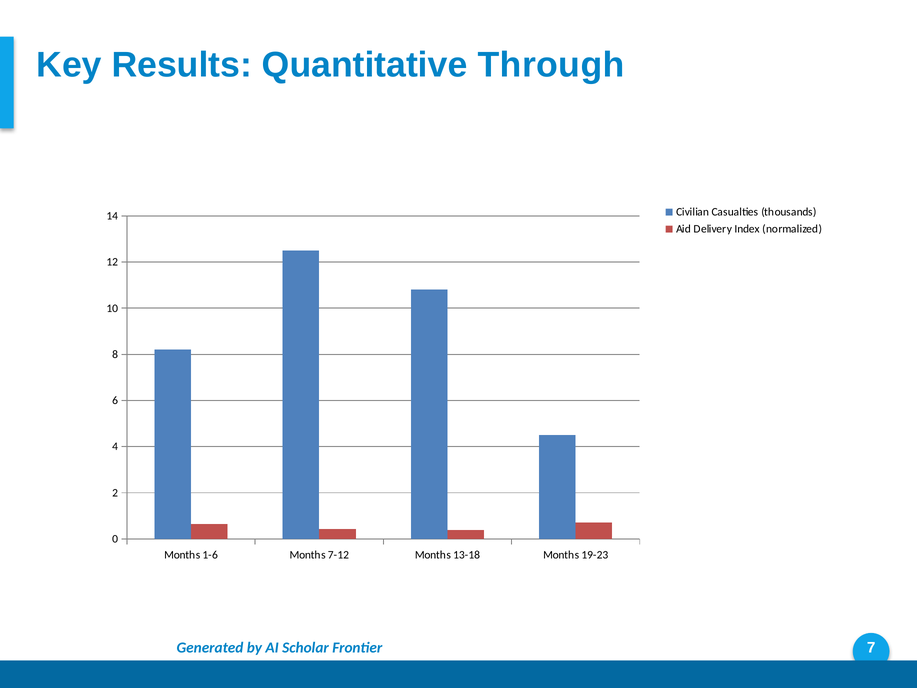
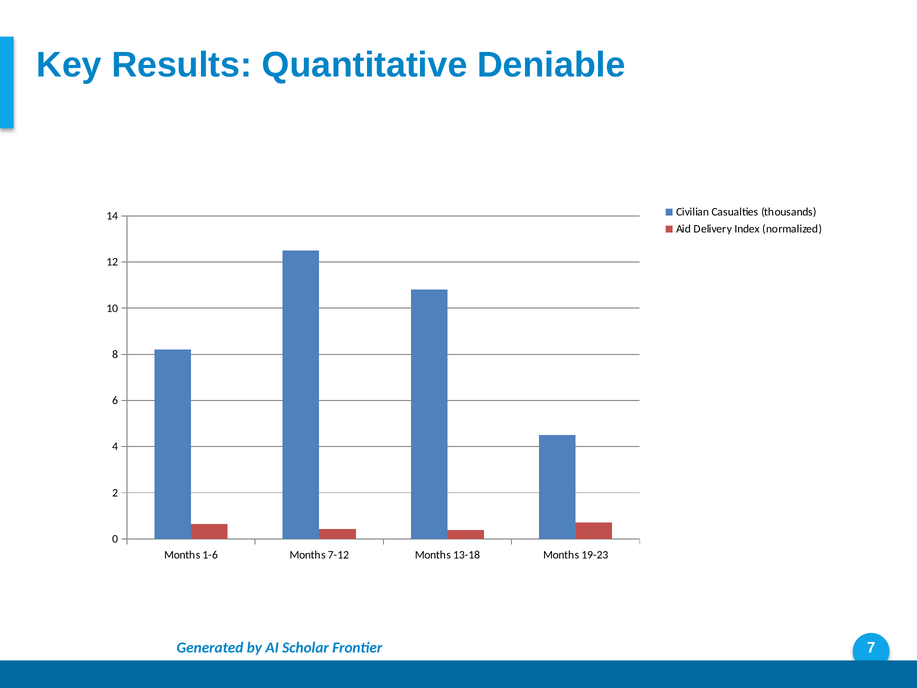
Through: Through -> Deniable (551, 65)
